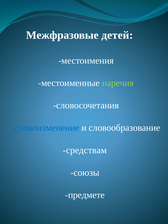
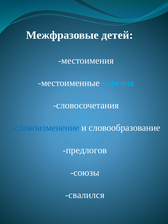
наречия colour: light green -> light blue (118, 83)
средствам: средствам -> предлогов (85, 150)
предмете: предмете -> свалился (85, 195)
